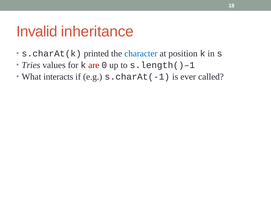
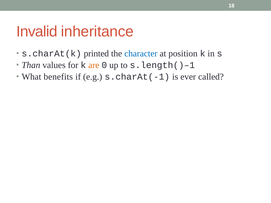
Tries: Tries -> Than (31, 65)
are colour: red -> orange (94, 65)
interacts: interacts -> benefits (58, 77)
